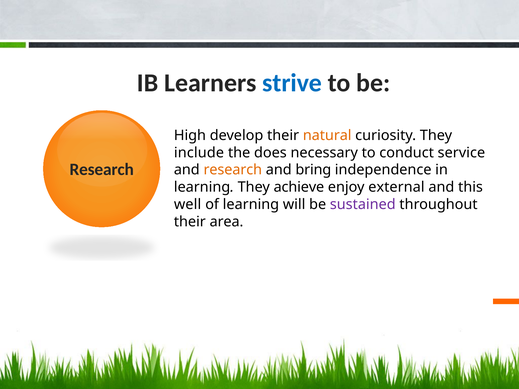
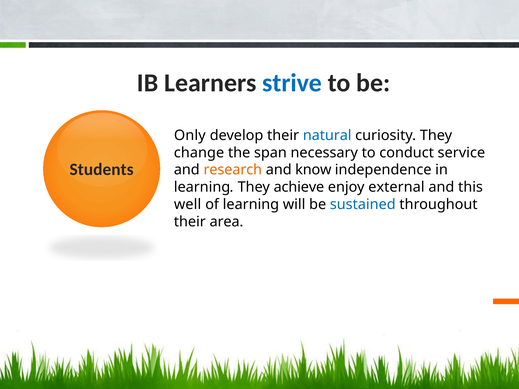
High: High -> Only (190, 135)
natural colour: orange -> blue (327, 135)
include: include -> change (199, 153)
does: does -> span (270, 153)
Research: Research -> Students (102, 170)
bring: bring -> know (313, 170)
sustained colour: purple -> blue (363, 205)
